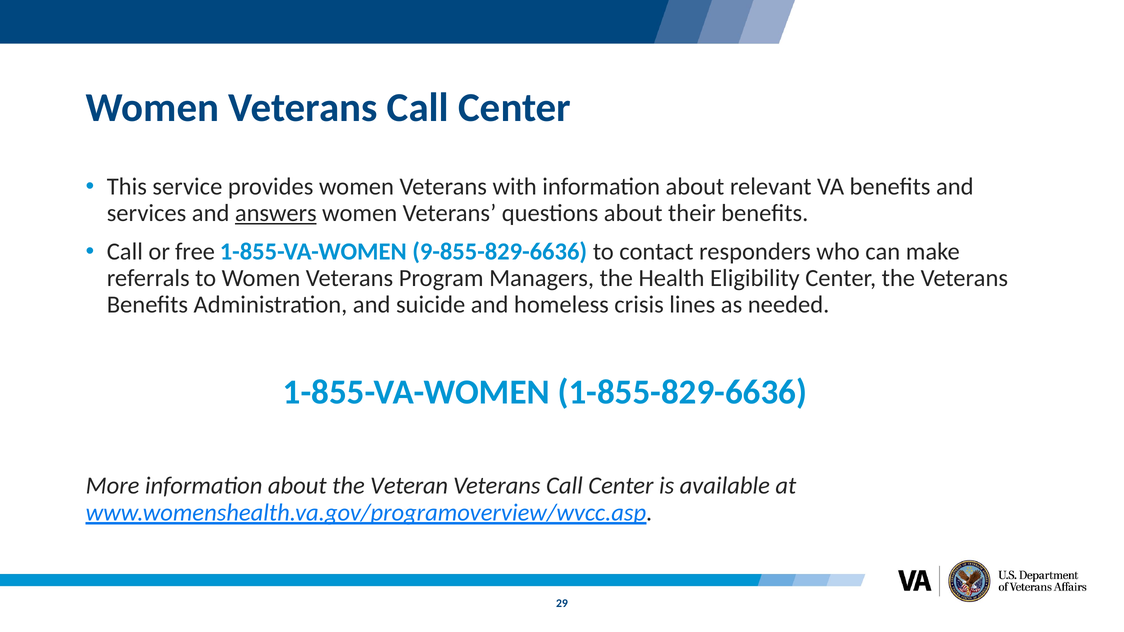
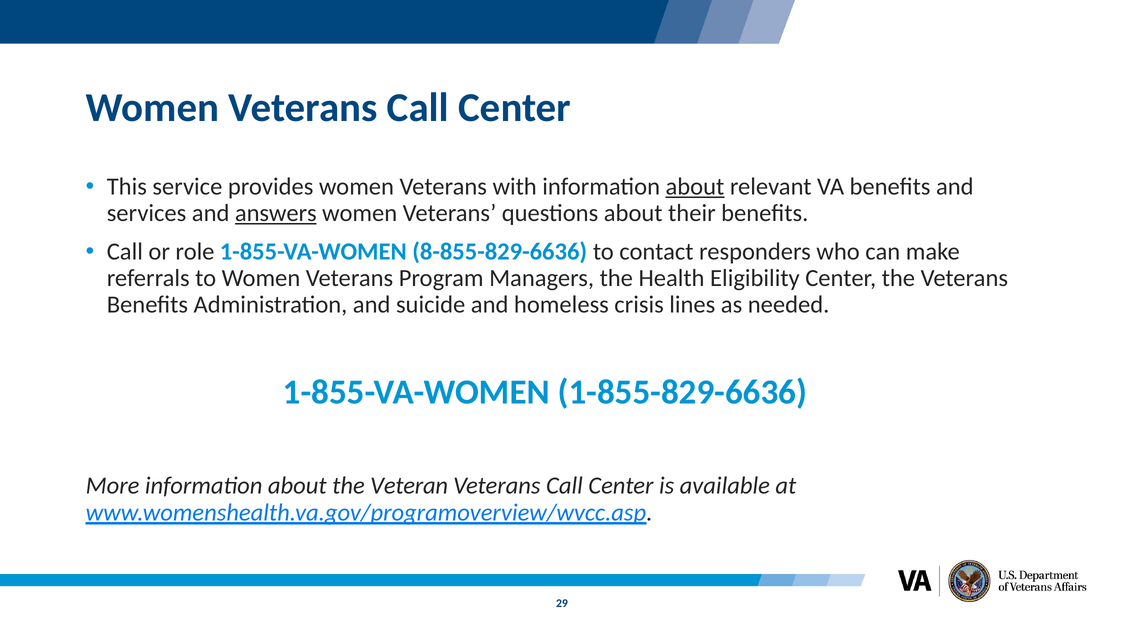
about underline: none -> present (695, 187)
free: free -> role (195, 252)
9-855-829-6636: 9-855-829-6636 -> 8-855-829-6636 (500, 252)
